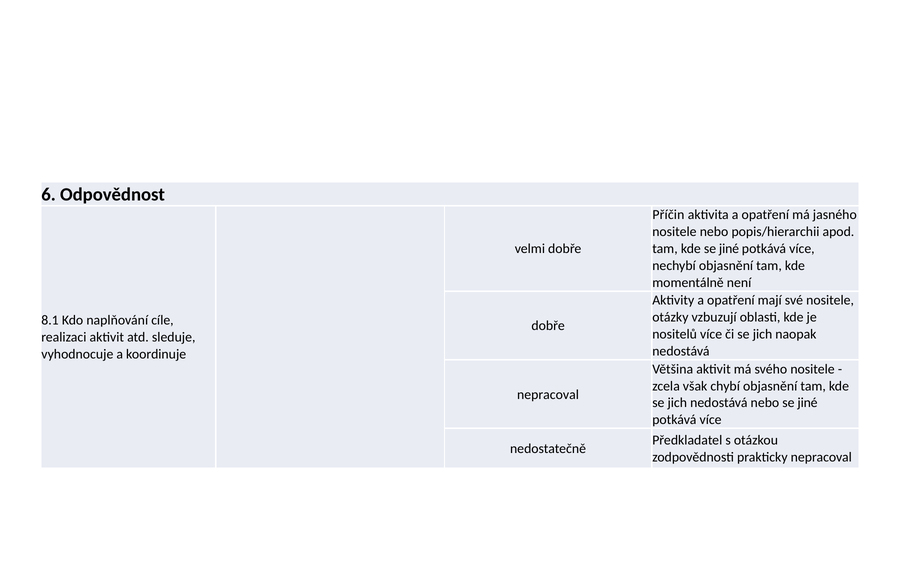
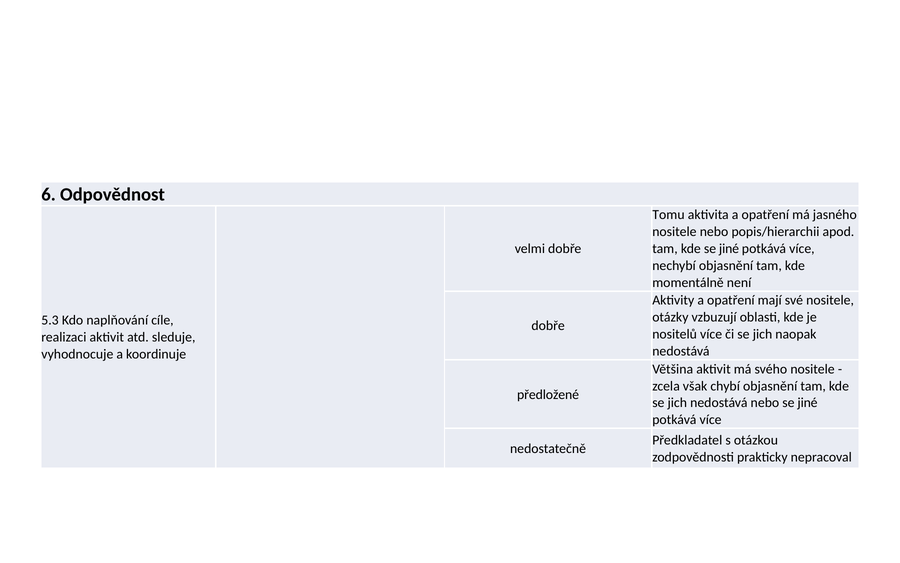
Příčin: Příčin -> Tomu (668, 215)
8.1: 8.1 -> 5.3 (50, 320)
nepracoval: nepracoval -> předložené (548, 394)
